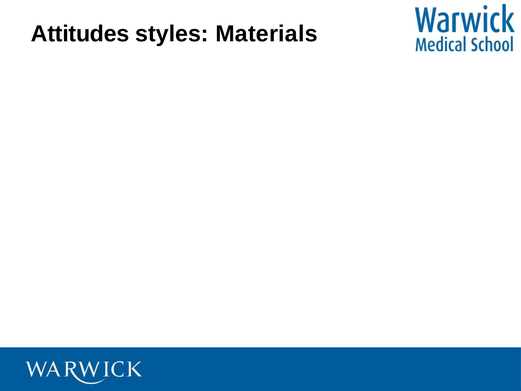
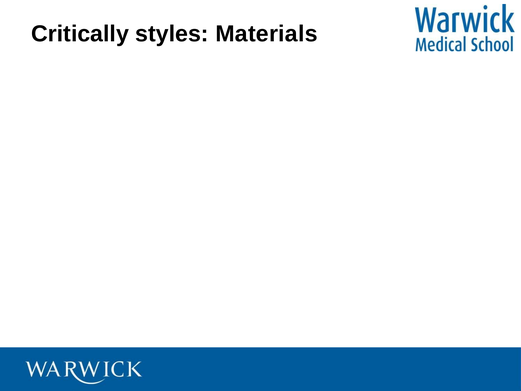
Attitudes: Attitudes -> Critically (80, 34)
